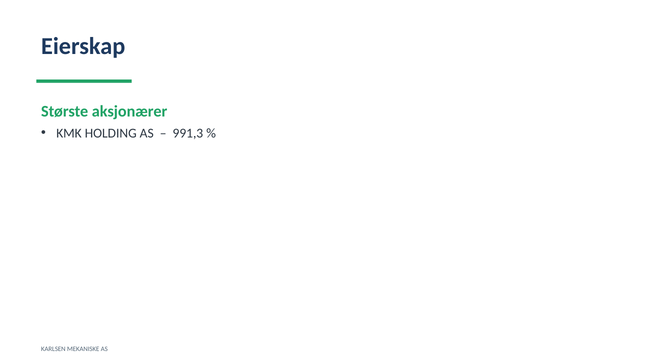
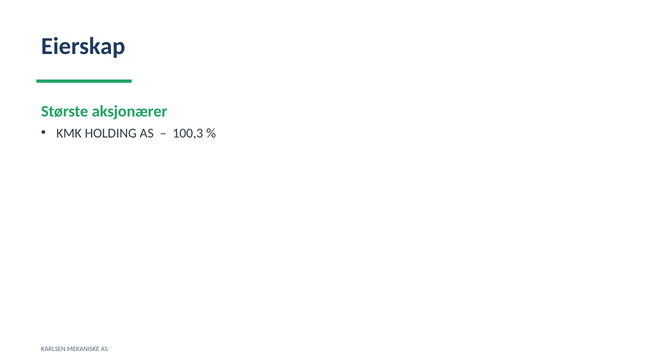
991,3: 991,3 -> 100,3 (188, 133)
